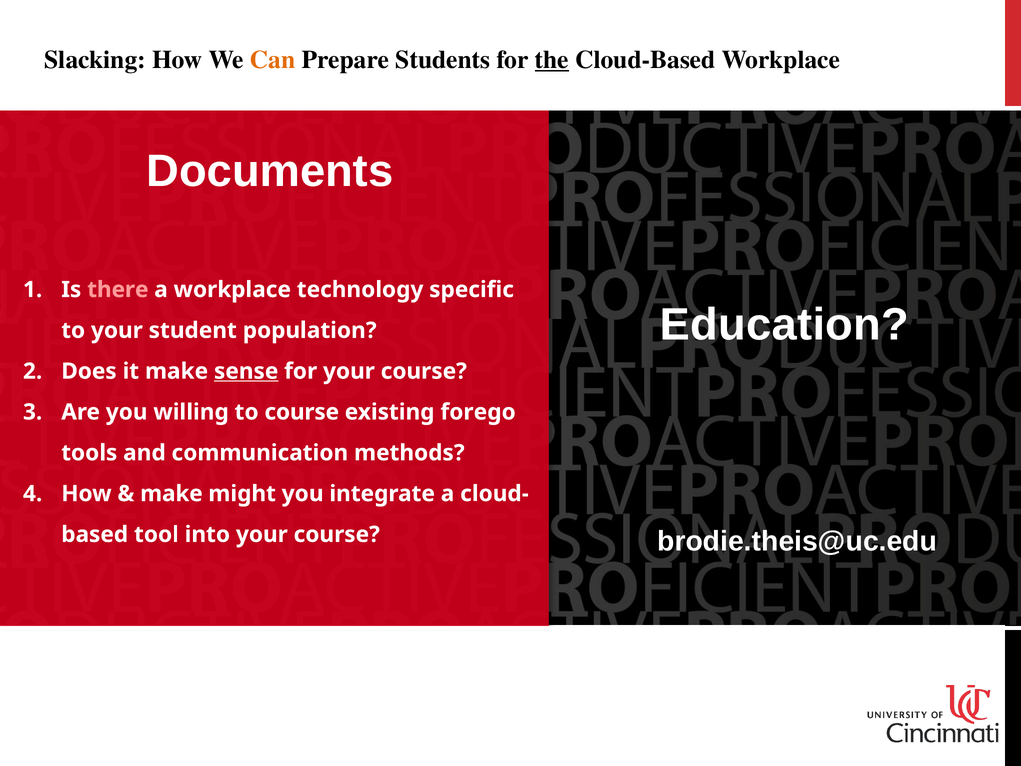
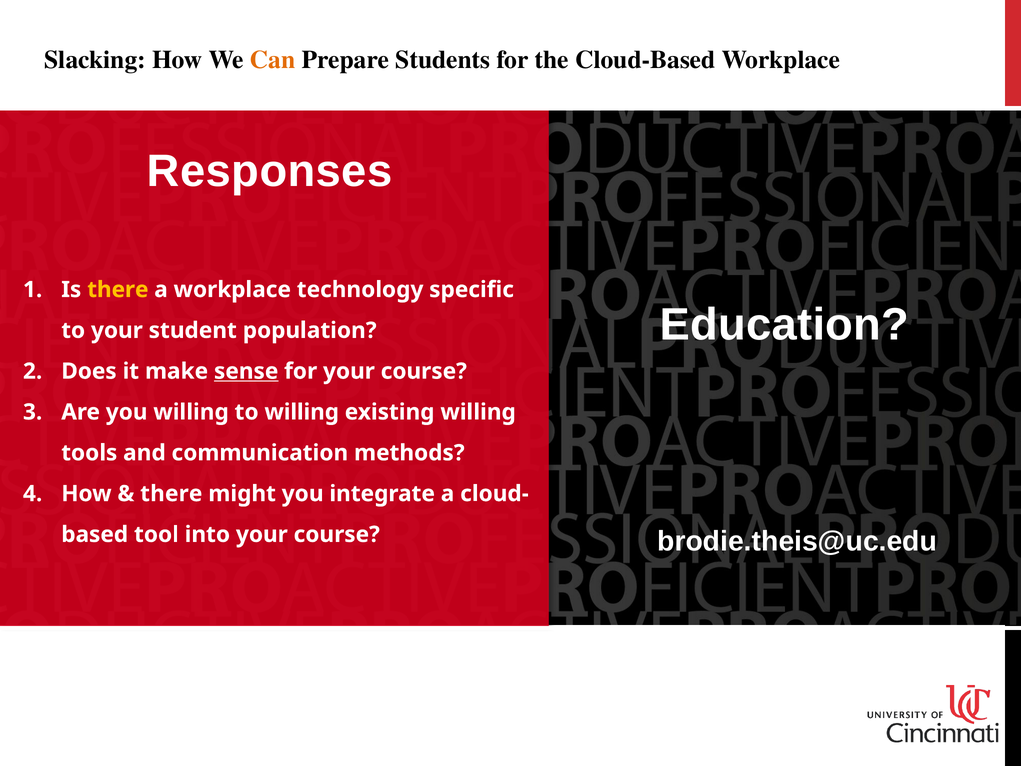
the underline: present -> none (552, 60)
Documents: Documents -> Responses (270, 171)
there colour: pink -> yellow (118, 290)
to course: course -> willing (302, 412)
existing forego: forego -> willing (478, 412)
make: make -> there (171, 494)
